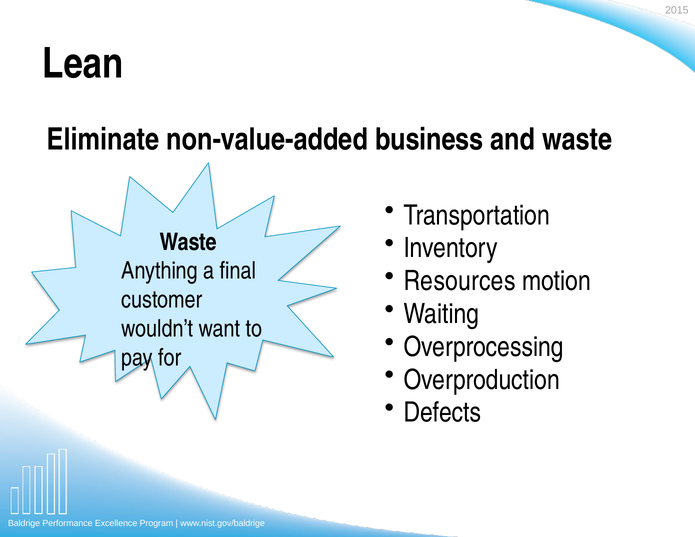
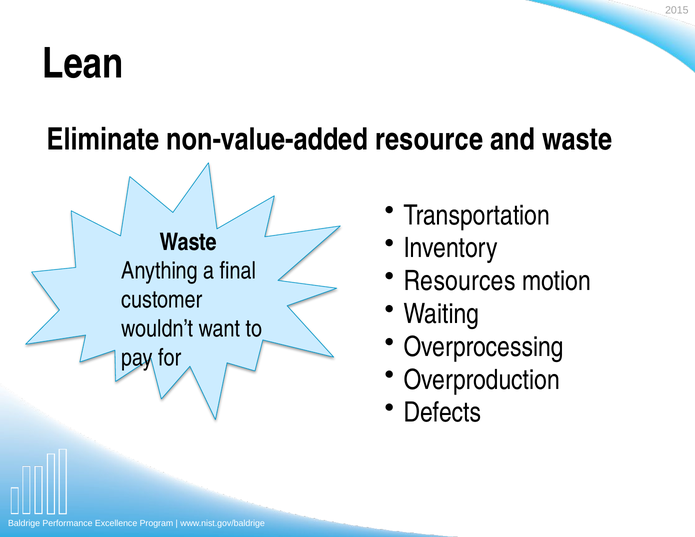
business: business -> resource (429, 140)
